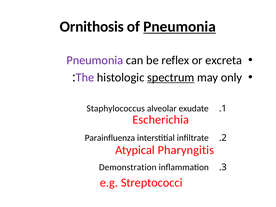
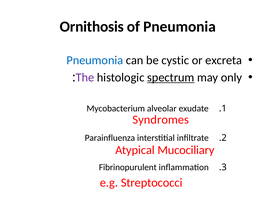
Pneumonia underline: present -> none (180, 27)
Pneumonia colour: purple -> blue (95, 60)
reflex: reflex -> cystic (175, 60)
Staphylococcus: Staphylococcus -> Mycobacterium (116, 108)
Escherichia: Escherichia -> Syndromes (161, 120)
Pharyngitis: Pharyngitis -> Mucociliary (186, 150)
Demonstration: Demonstration -> Fibrinopurulent (128, 167)
